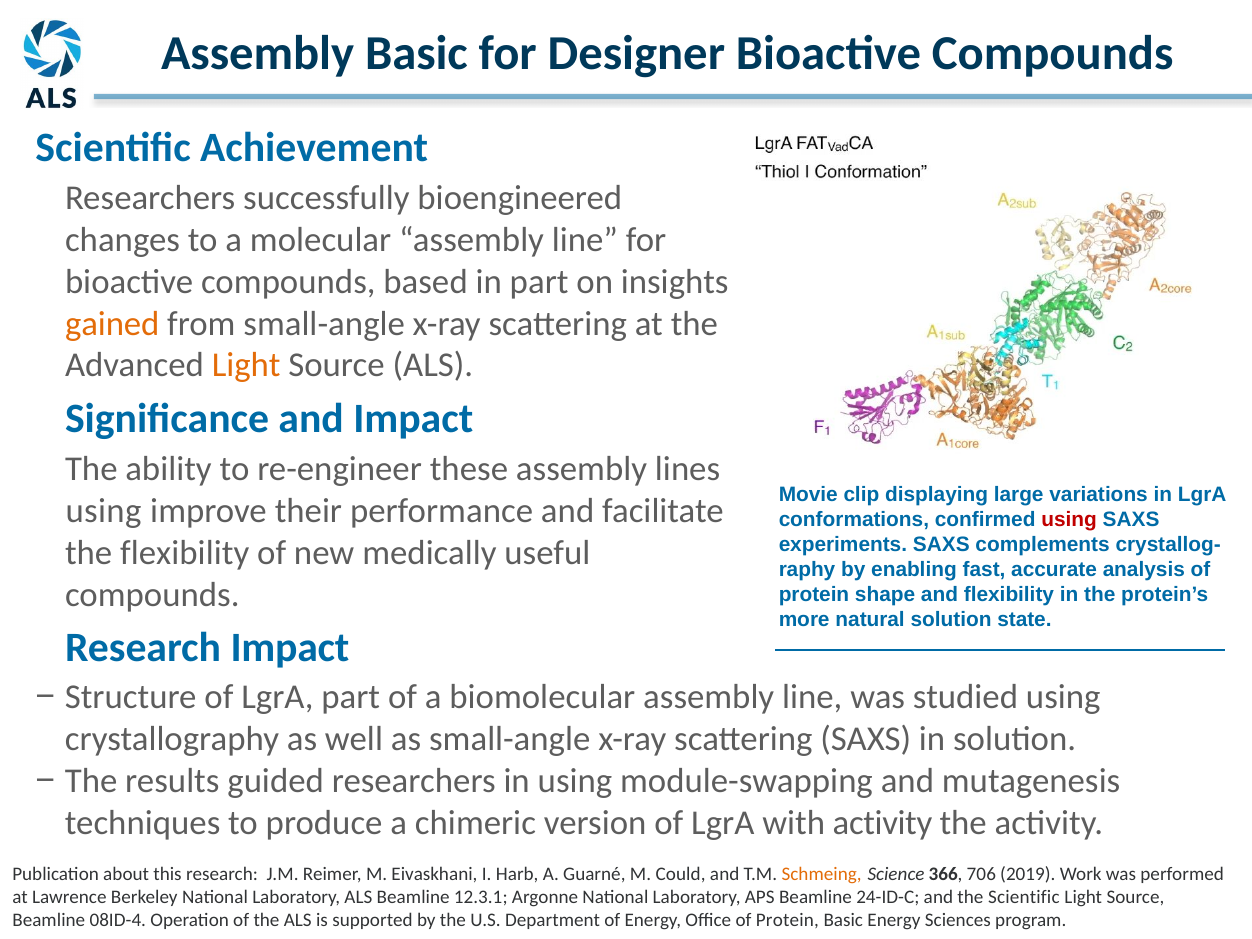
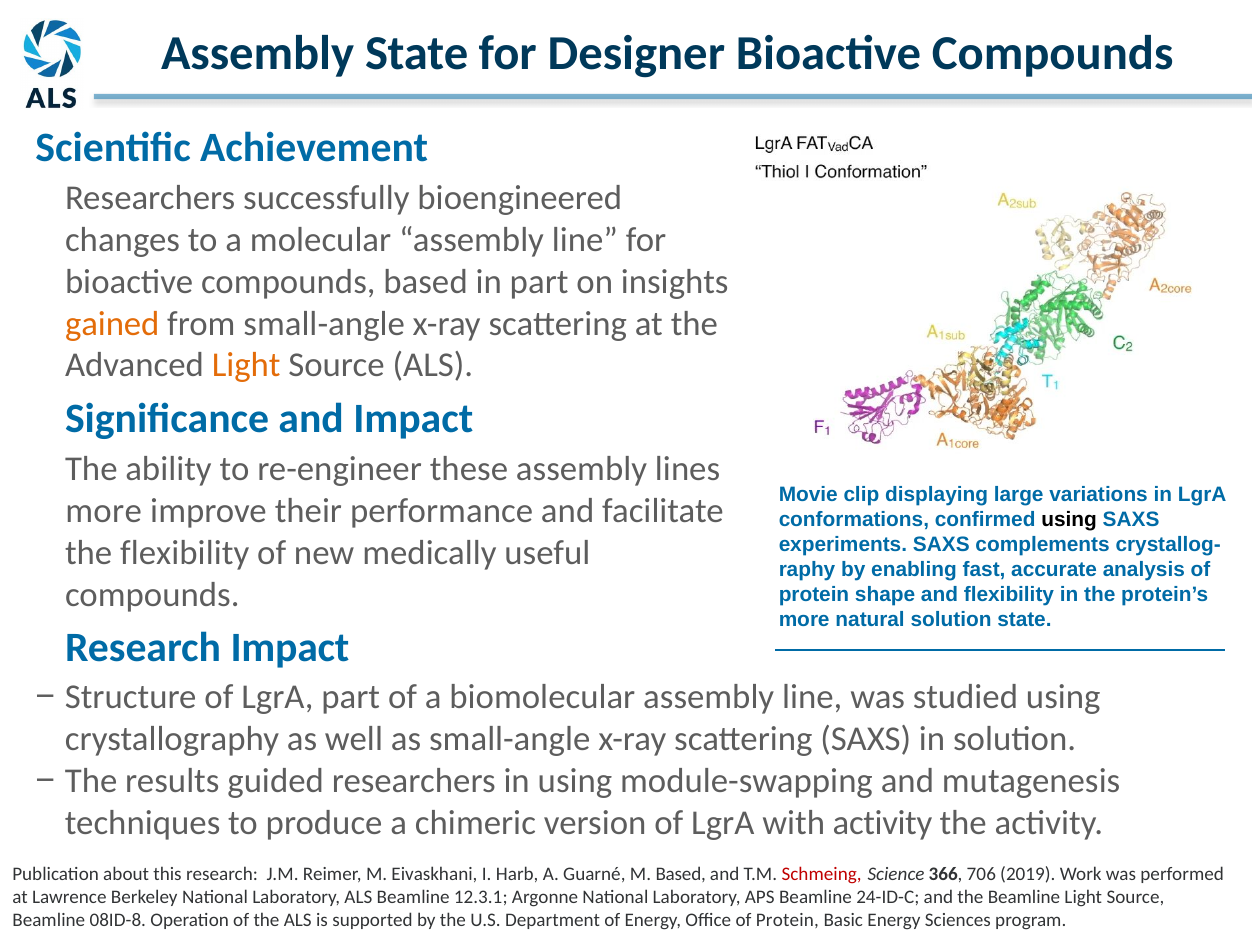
Assembly Basic: Basic -> State (417, 54)
using: using -> more (104, 511)
using colour: red -> black (1069, 520)
M Could: Could -> Based (681, 874)
Schmeing colour: orange -> red (822, 874)
the Scientific: Scientific -> Beamline (1024, 897)
08ID-4: 08ID-4 -> 08ID-8 (118, 920)
